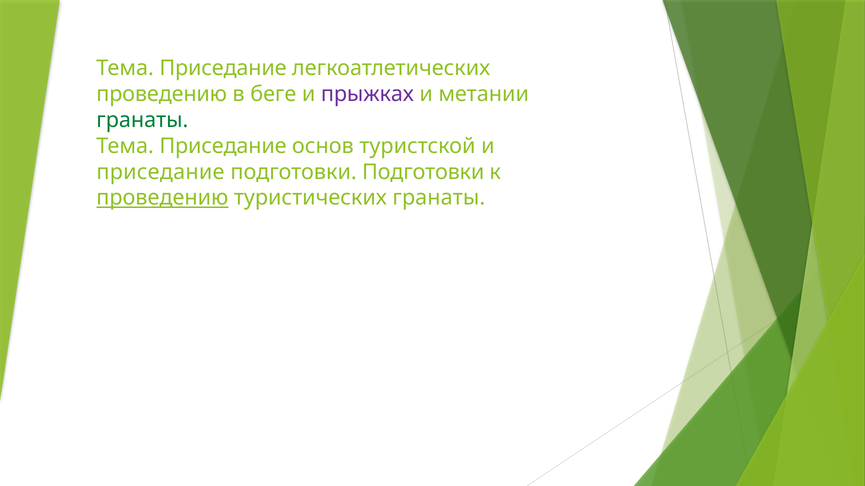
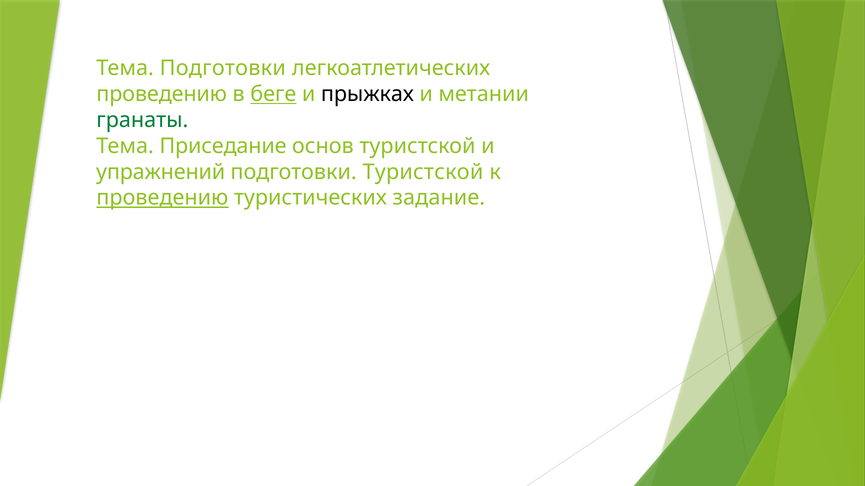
Приседание: Приседание -> Подготовки (223, 68)
беге underline: none -> present (273, 94)
прыжках colour: purple -> black (367, 94)
приседание: приседание -> упражнений (161, 172)
подготовки Подготовки: Подготовки -> Туристской (423, 172)
туристических гранаты: гранаты -> задание (439, 198)
